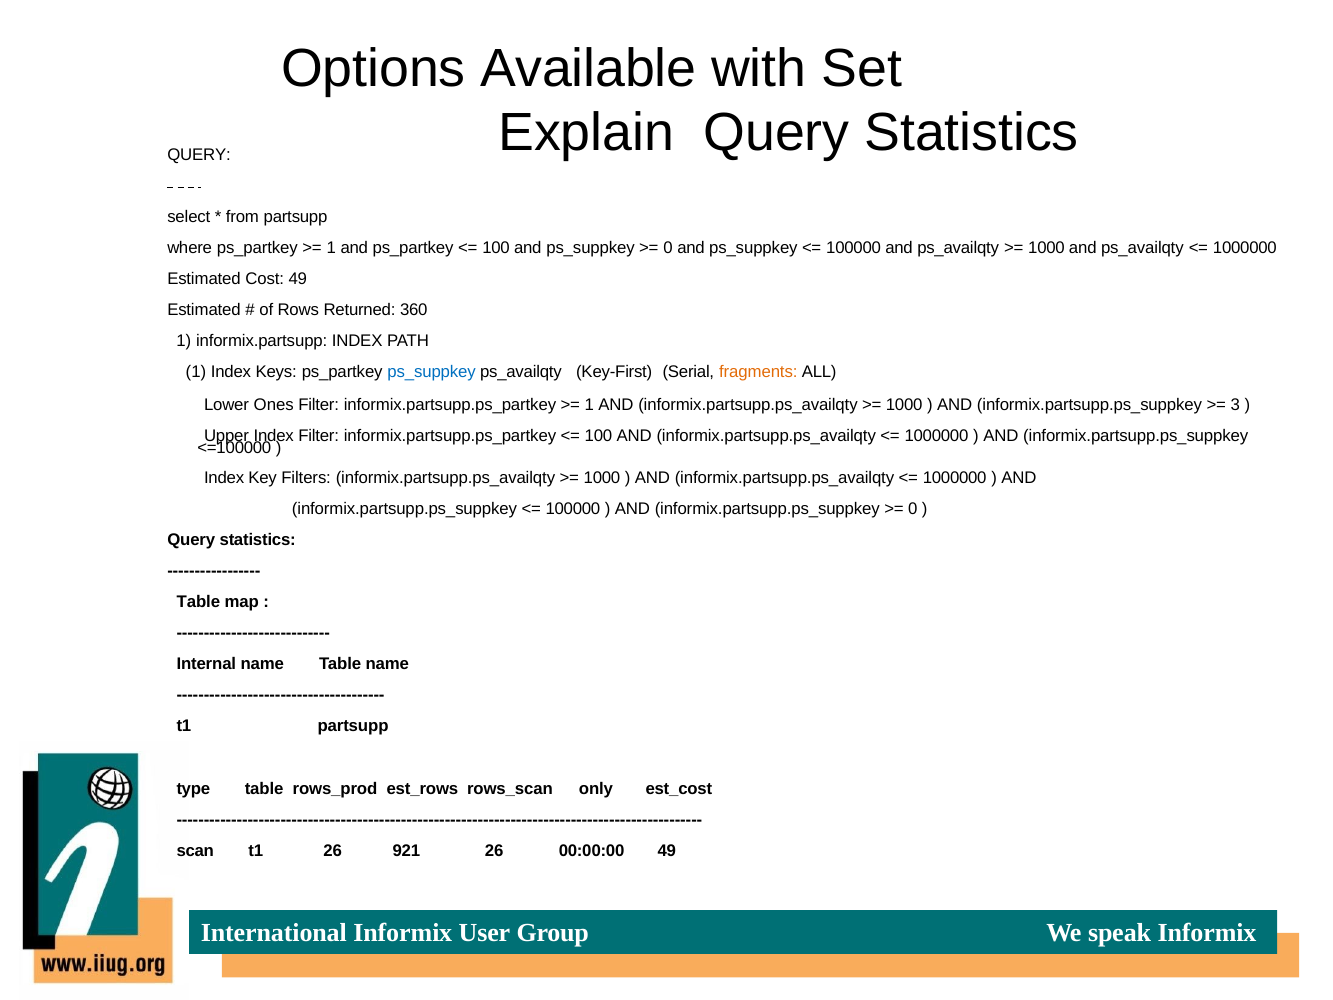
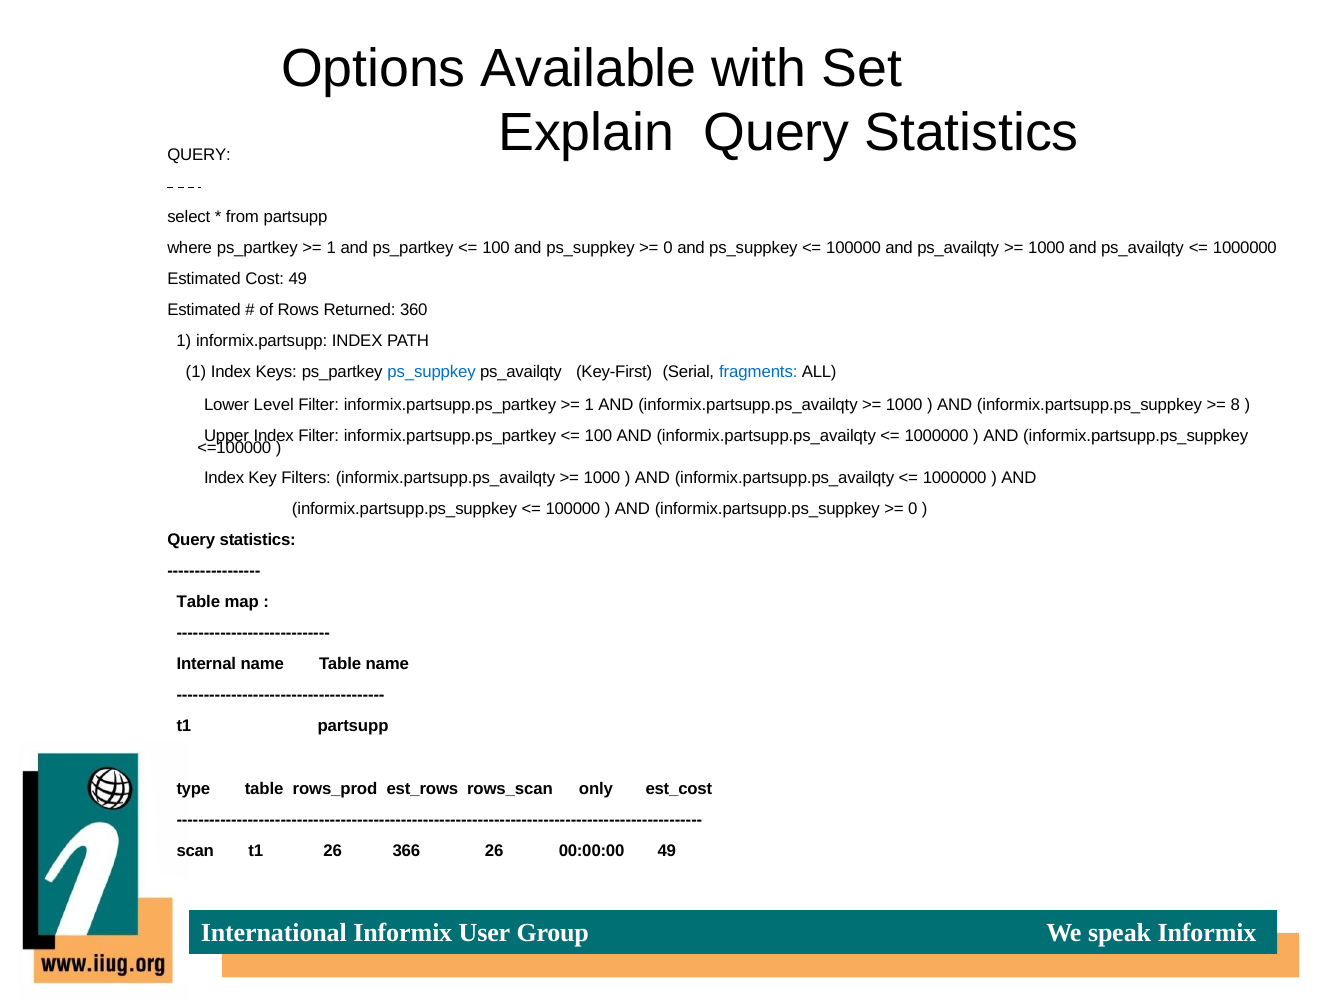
fragments colour: orange -> blue (758, 371)
Ones: Ones -> Level (274, 405)
3: 3 -> 8 (1235, 405)
921: 921 -> 366 (406, 851)
